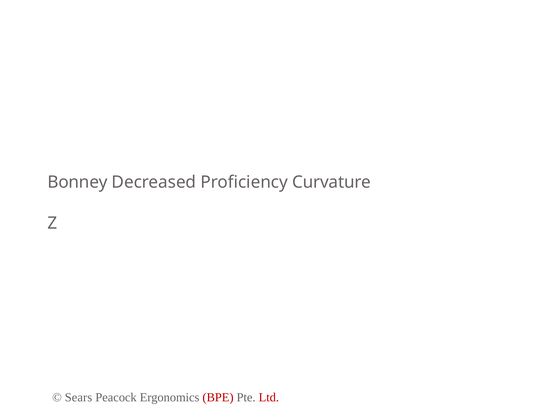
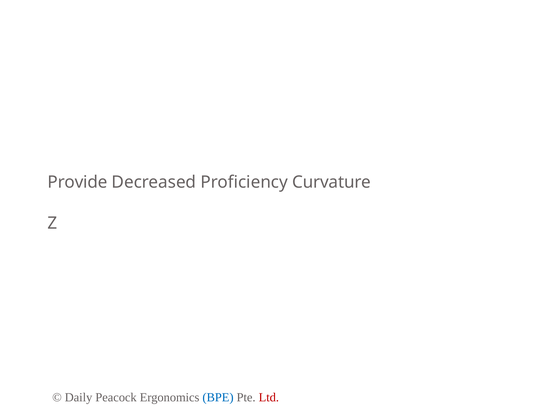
Bonney: Bonney -> Provide (77, 182)
Sears: Sears -> Daily (79, 398)
BPE colour: red -> blue (218, 398)
